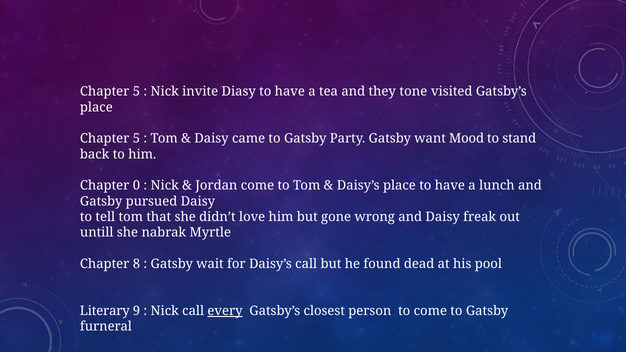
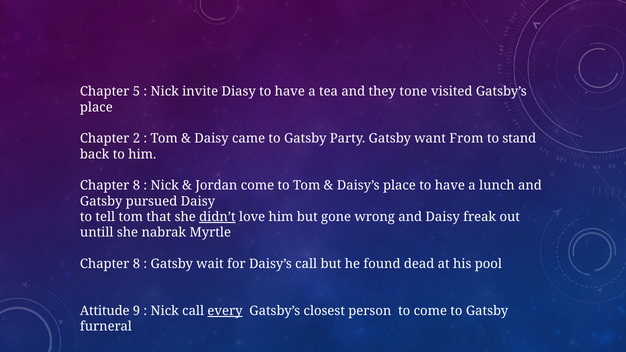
5: 5 -> 2 (136, 139)
Mood: Mood -> From (466, 139)
0: 0 -> 8 (136, 186)
didn’t underline: none -> present (217, 217)
Literary: Literary -> Attitude (105, 311)
